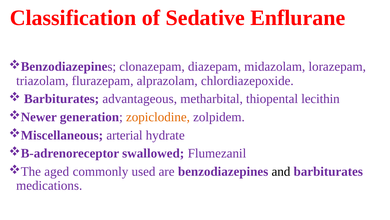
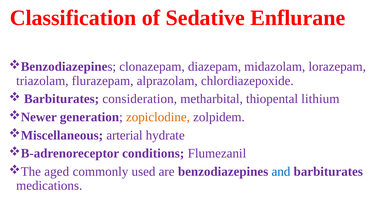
advantageous: advantageous -> consideration (140, 99)
lecithin: lecithin -> lithium (320, 99)
swallowed: swallowed -> conditions (153, 153)
and colour: black -> blue (281, 171)
